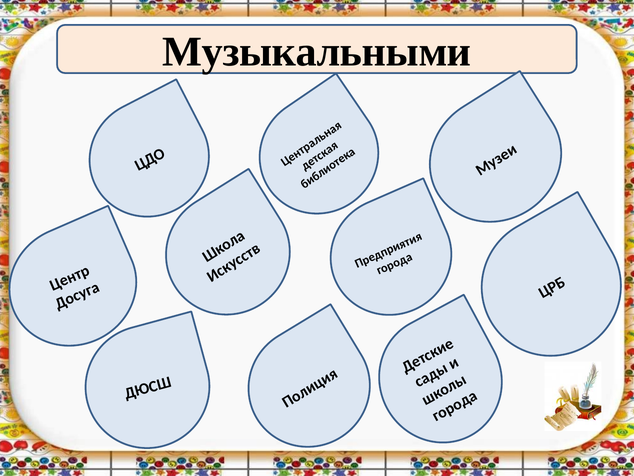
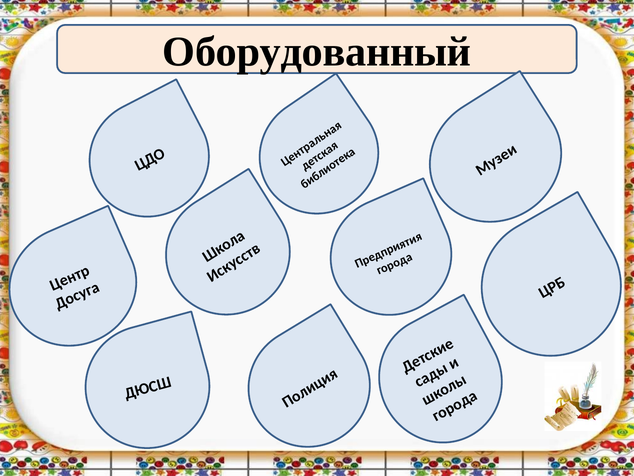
Музыкальными: Музыкальными -> Оборудованный (317, 52)
